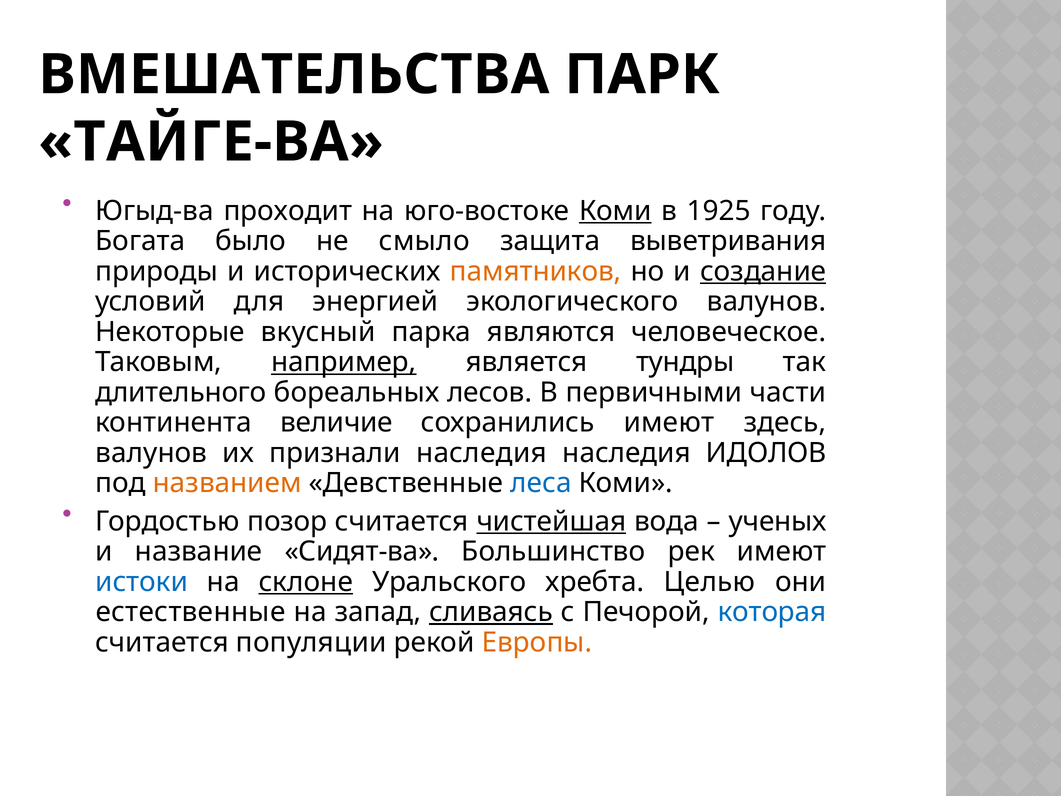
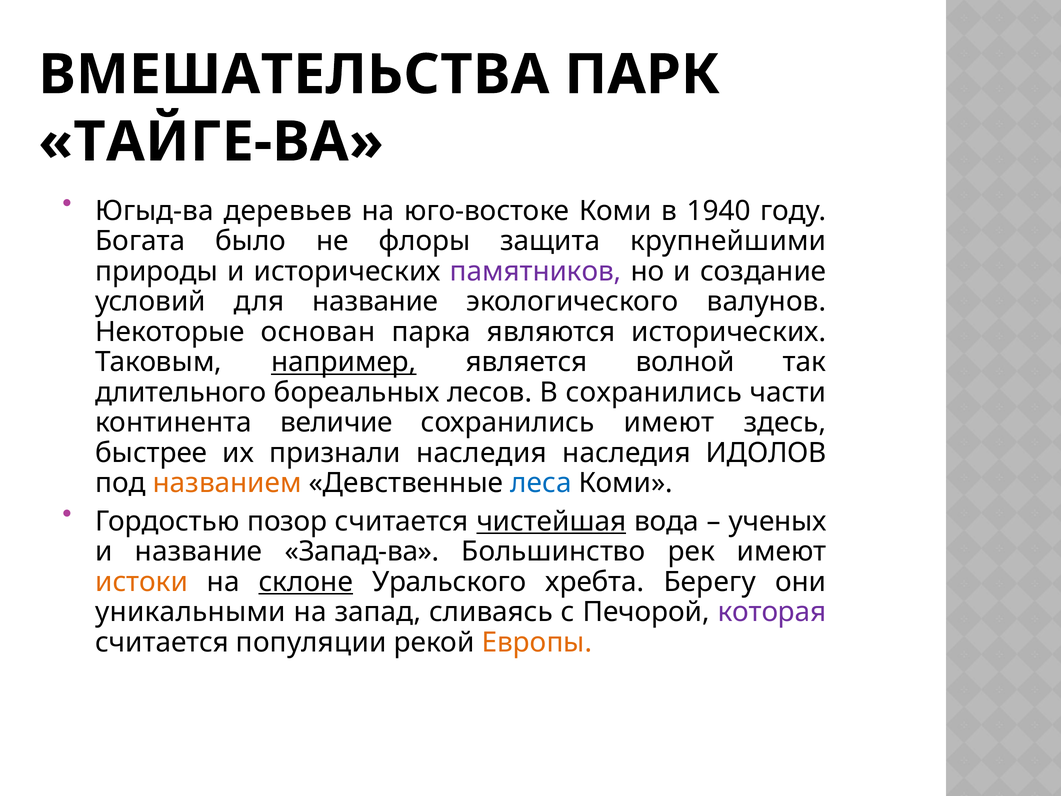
проходит: проходит -> деревьев (288, 211)
Коми underline: present -> none (615, 211)
1925: 1925 -> 1940 (719, 211)
смыло: смыло -> флоры (424, 241)
выветривания: выветривания -> крупнейшими (728, 241)
памятников colour: orange -> purple (536, 271)
создание underline: present -> none (763, 271)
для энергией: энергией -> название (375, 301)
вкусный: вкусный -> основан (318, 332)
являются человеческое: человеческое -> исторических (729, 332)
тундры: тундры -> волной (685, 362)
В первичными: первичными -> сохранились (654, 392)
валунов: валунов -> быстрее (151, 453)
Сидят-ва: Сидят-ва -> Запад-ва (362, 551)
истоки colour: blue -> orange (142, 582)
Целью: Целью -> Берегу (710, 582)
естественные: естественные -> уникальными (191, 612)
сливаясь underline: present -> none (491, 612)
которая colour: blue -> purple (772, 612)
